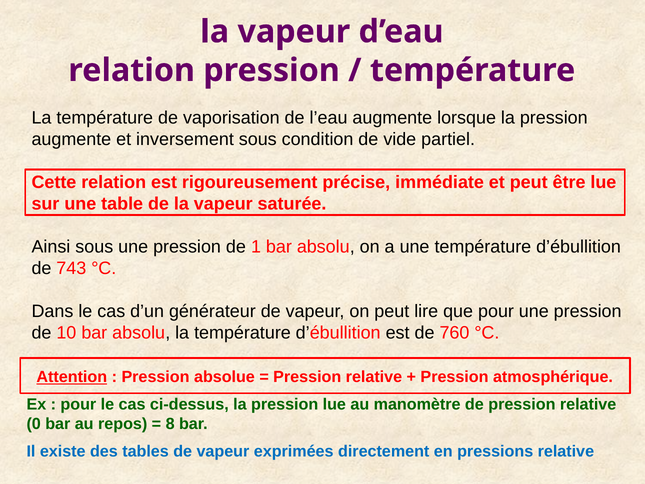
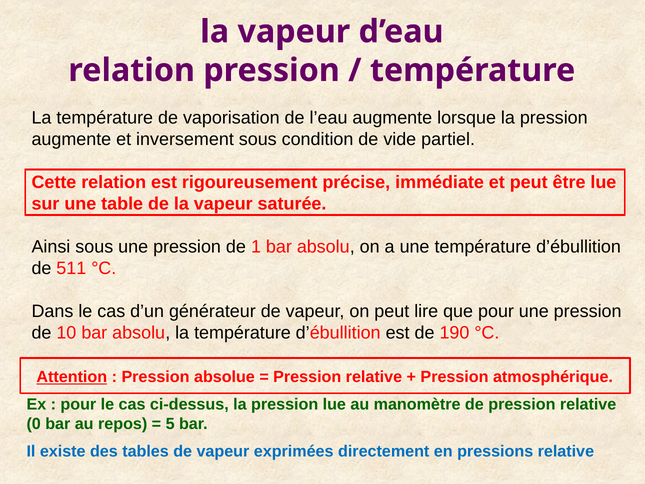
743: 743 -> 511 (71, 268)
760: 760 -> 190 (454, 333)
8: 8 -> 5 (170, 424)
